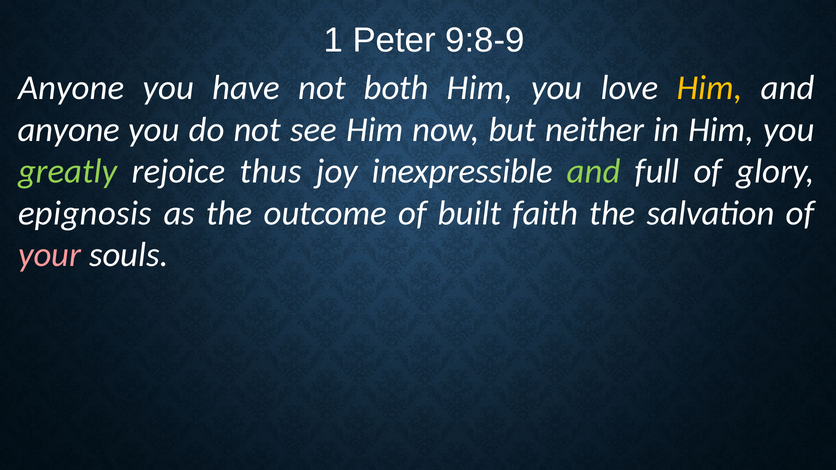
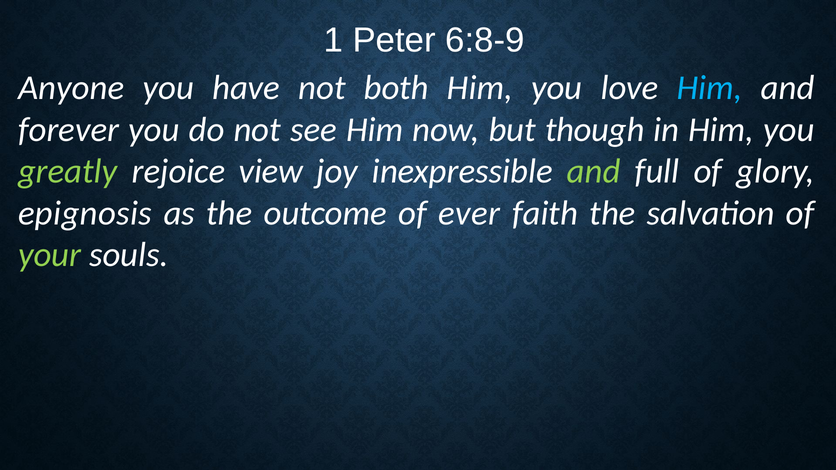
9:8-9: 9:8-9 -> 6:8-9 (485, 40)
Him colour: yellow -> light blue (710, 88)
anyone: anyone -> forever (69, 130)
neither: neither -> though (595, 130)
thus: thus -> view (271, 171)
built: built -> ever (469, 213)
your colour: pink -> light green (50, 255)
